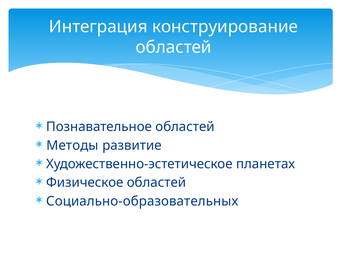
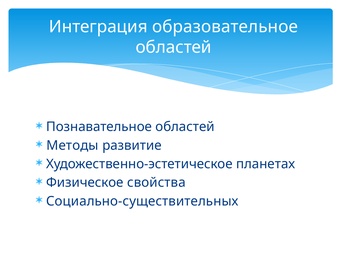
конструирование: конструирование -> образовательное (225, 27)
Физическое областей: областей -> свойства (156, 182)
Социально-образовательных: Социально-образовательных -> Социально-существительных (142, 201)
